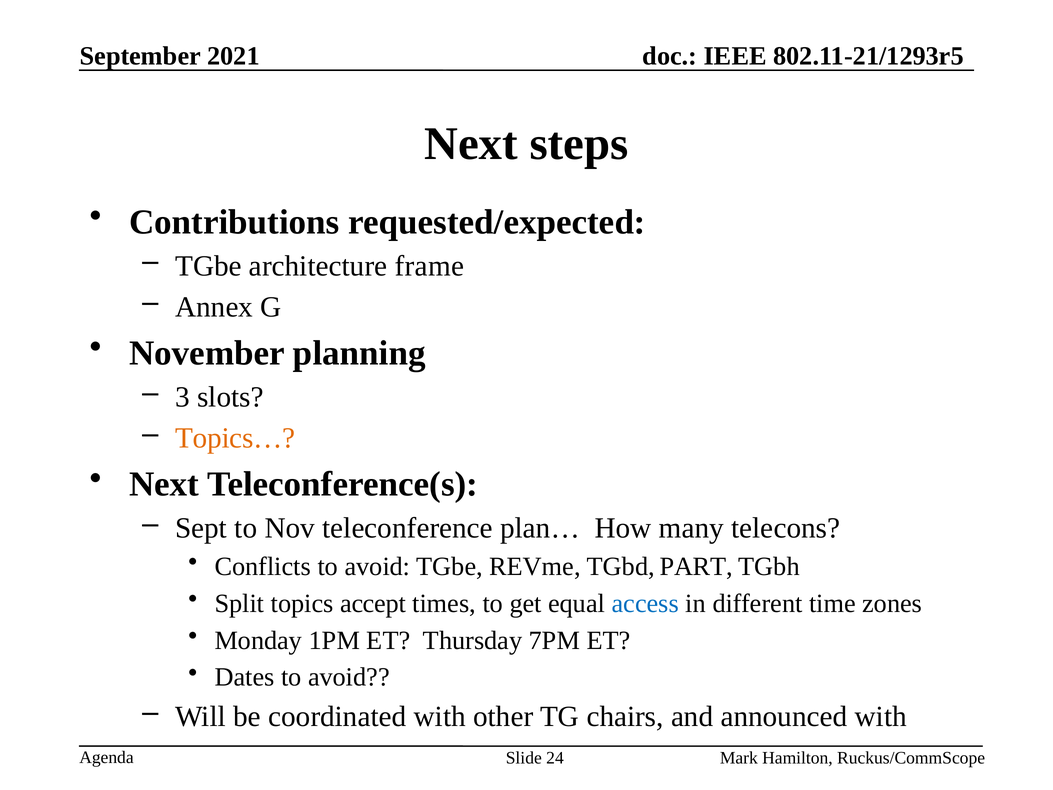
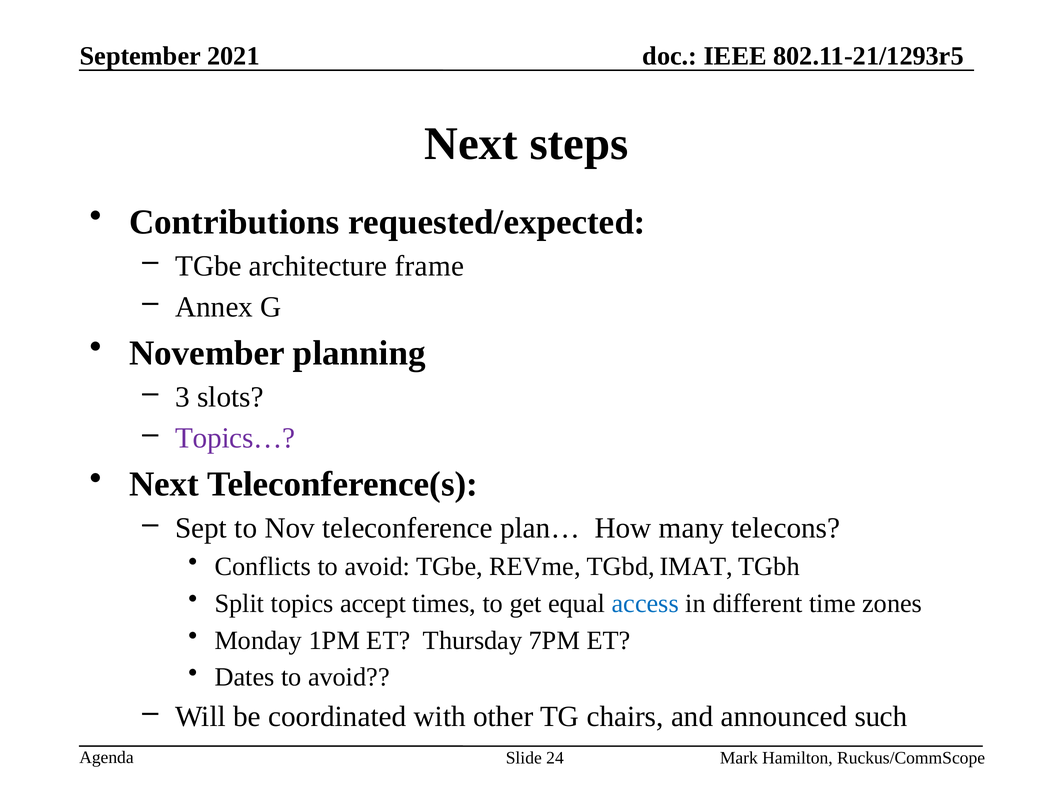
Topics… colour: orange -> purple (235, 438)
PART: PART -> IMAT (696, 566)
announced with: with -> such (881, 716)
